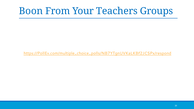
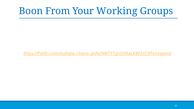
Teachers: Teachers -> Working (117, 11)
